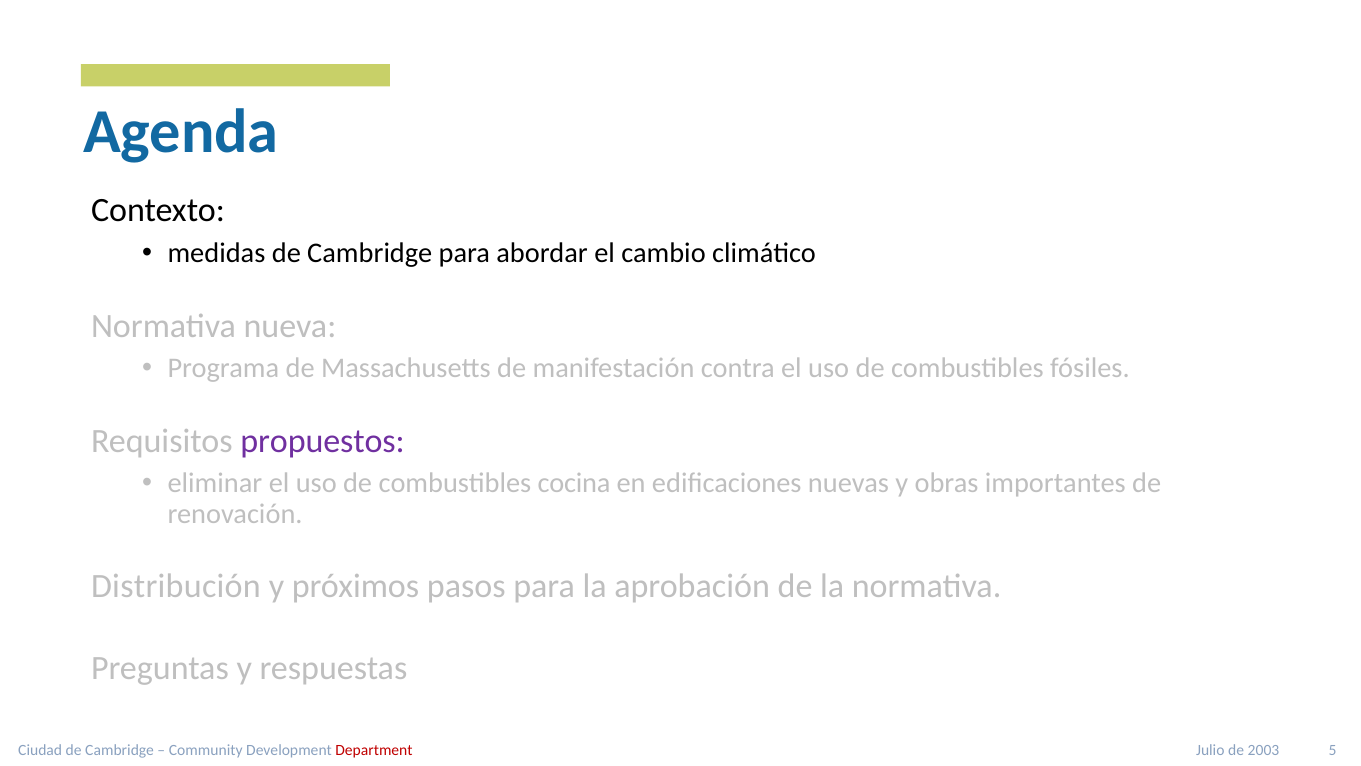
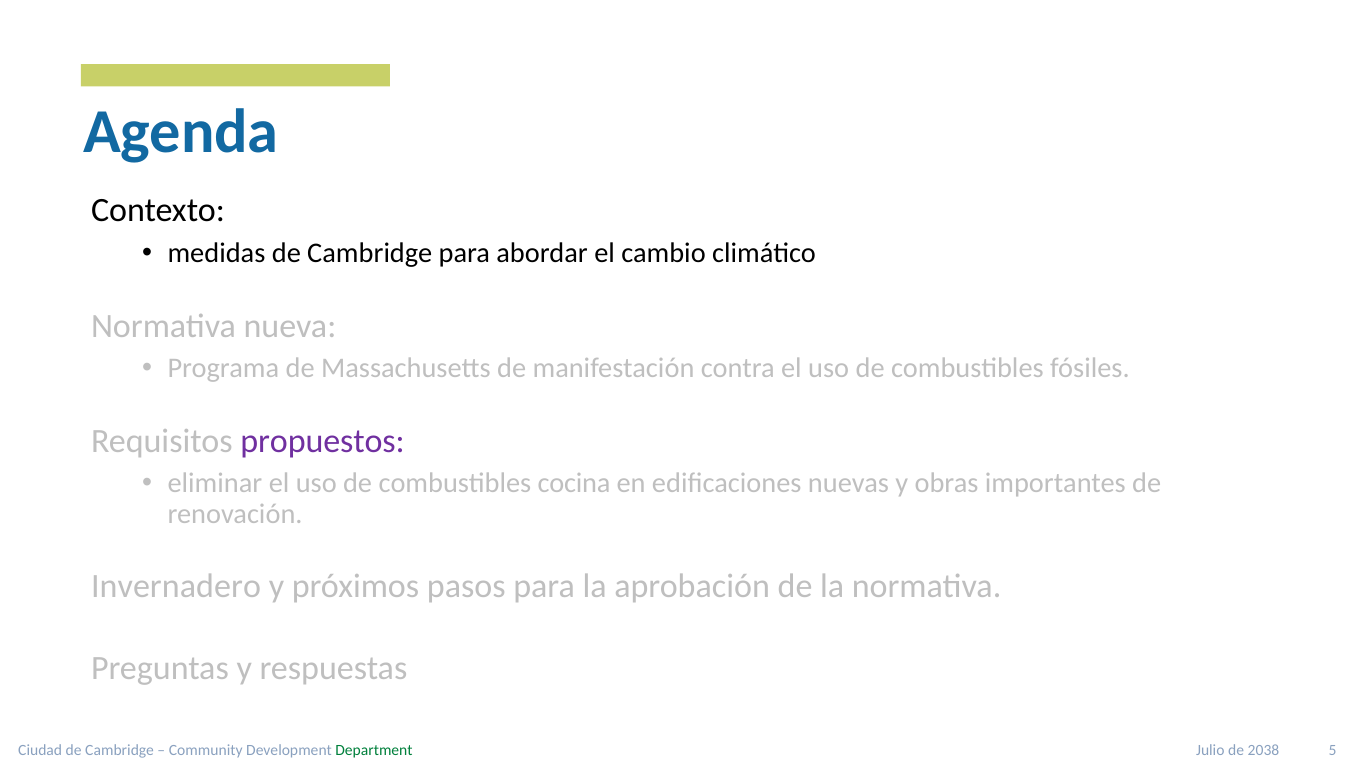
Distribución: Distribución -> Invernadero (176, 586)
Department colour: red -> green (374, 750)
2003: 2003 -> 2038 (1264, 750)
